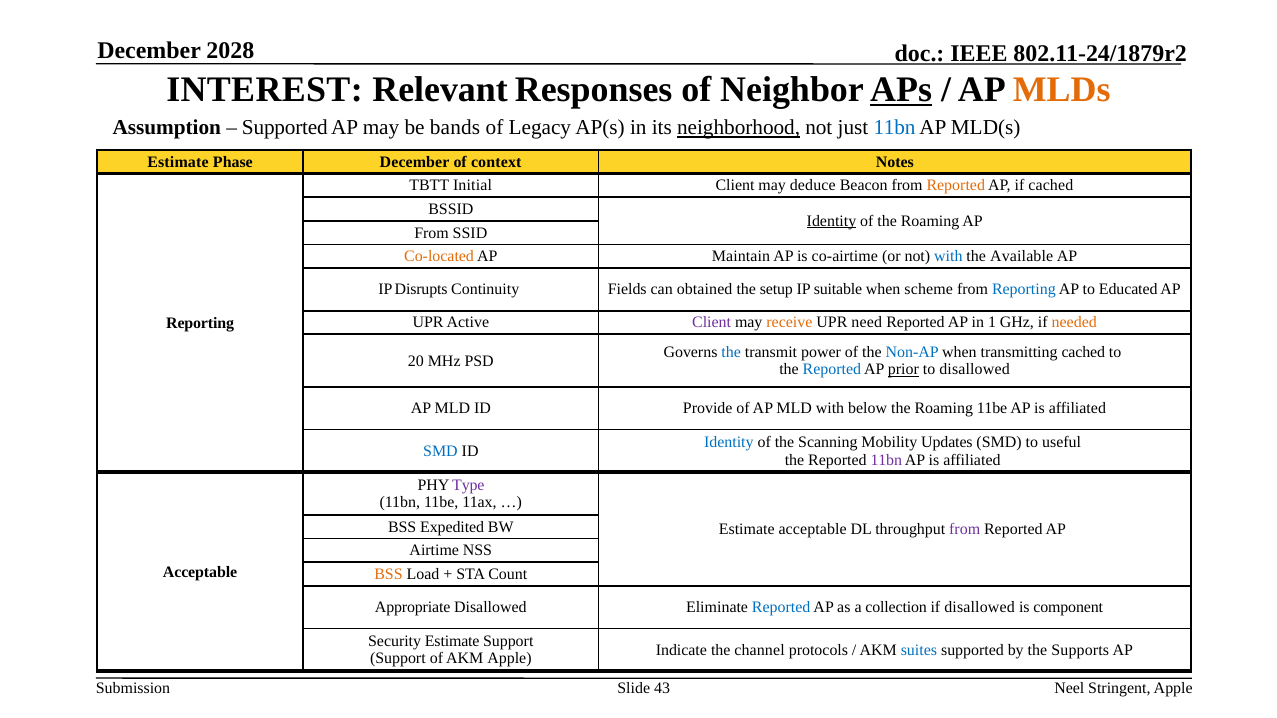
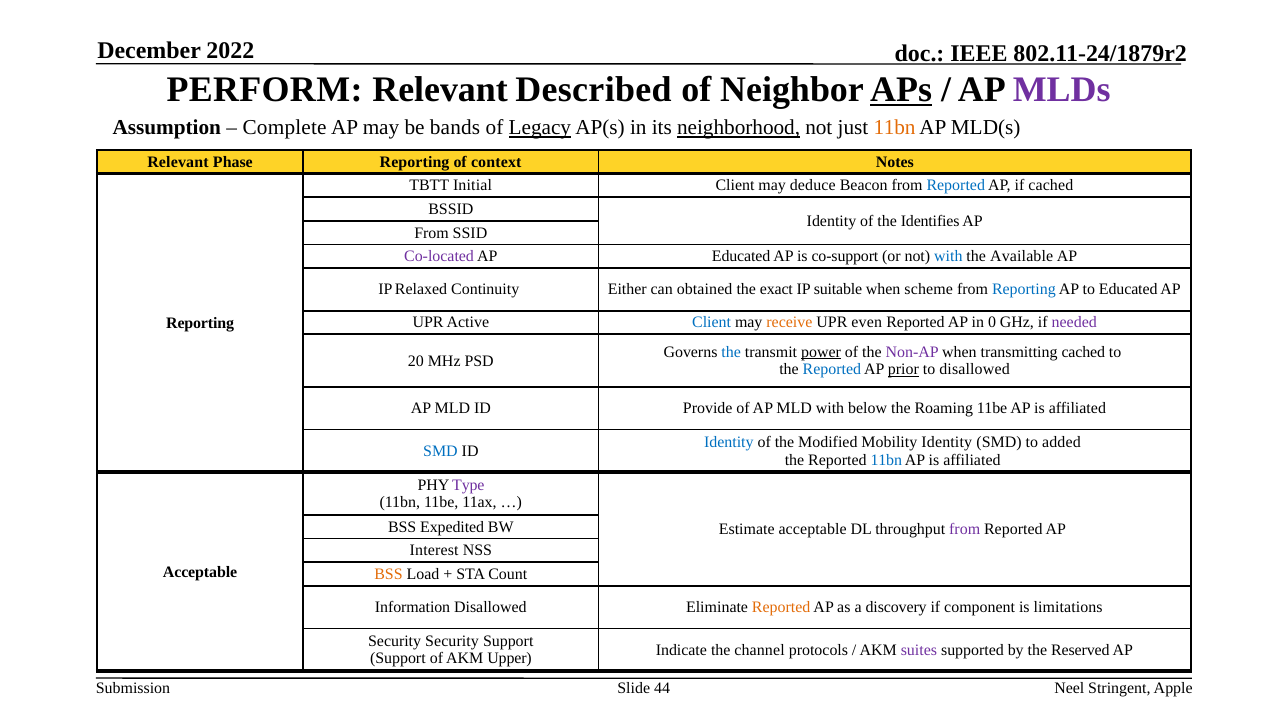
2028: 2028 -> 2022 (230, 51)
INTEREST: INTEREST -> PERFORM (265, 90)
Responses: Responses -> Described (593, 90)
MLDs colour: orange -> purple (1062, 90)
Supported: Supported -> Complete (285, 128)
Legacy underline: none -> present (540, 128)
11bn colour: blue -> orange (895, 128)
Estimate: Estimate -> Relevant (178, 162)
Phase December: December -> Reporting (415, 162)
Reported colour: orange -> blue (956, 186)
Identity underline: present -> none (831, 221)
of the Roaming: Roaming -> Identifies (930, 221)
Co-located colour: orange -> purple (439, 257)
AP Maintain: Maintain -> Educated (741, 257)
co-airtime: co-airtime -> co-support (845, 257)
Disrupts: Disrupts -> Relaxed (421, 290)
Fields: Fields -> Either (627, 290)
setup: setup -> exact (776, 290)
Client colour: purple -> blue (712, 323)
need: need -> even (867, 323)
1: 1 -> 0 (992, 323)
needed colour: orange -> purple (1074, 323)
power underline: none -> present (821, 352)
Non-AP colour: blue -> purple (912, 352)
Scanning: Scanning -> Modified (828, 442)
Mobility Updates: Updates -> Identity (947, 442)
useful: useful -> added (1061, 442)
11bn colour: purple -> blue (886, 460)
Airtime: Airtime -> Interest (434, 551)
Appropriate: Appropriate -> Information (413, 607)
Reported colour: blue -> orange (781, 607)
collection: collection -> discovery (896, 607)
if disallowed: disallowed -> component (980, 607)
component: component -> limitations (1068, 607)
Security Estimate: Estimate -> Security (452, 641)
suites colour: blue -> purple (919, 650)
Supports: Supports -> Reserved (1080, 650)
AKM Apple: Apple -> Upper (510, 659)
43: 43 -> 44 (662, 689)
